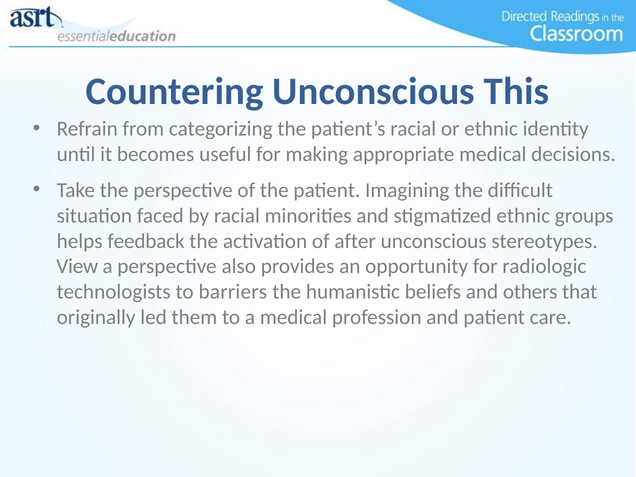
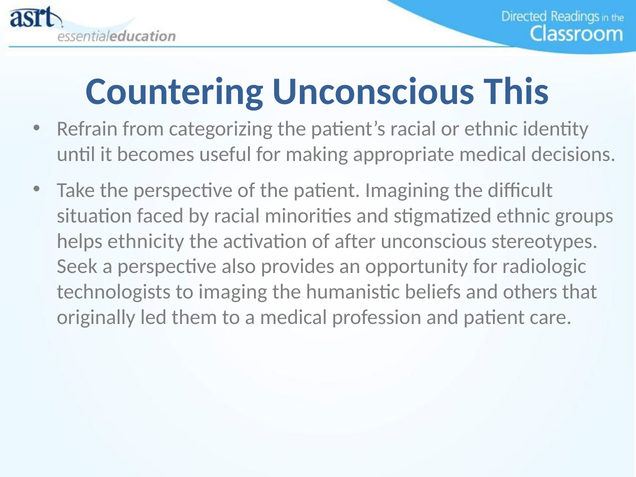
feedback: feedback -> ethnicity (146, 241)
View: View -> Seek (77, 266)
barriers: barriers -> imaging (233, 292)
